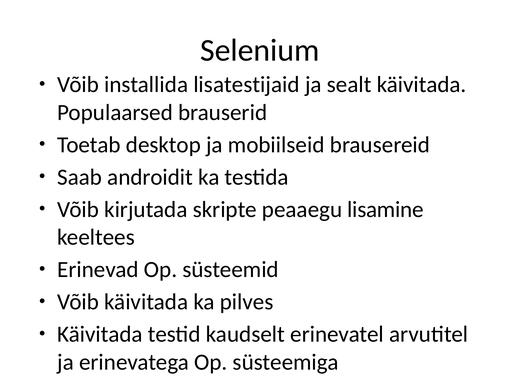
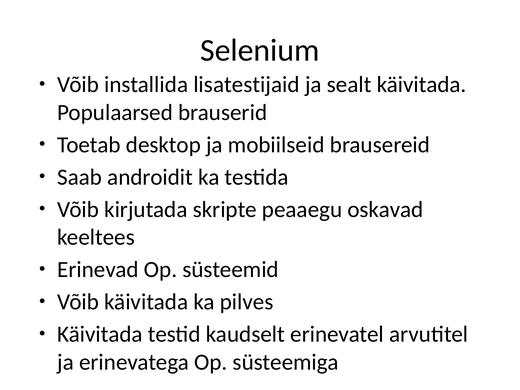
lisamine: lisamine -> oskavad (385, 209)
